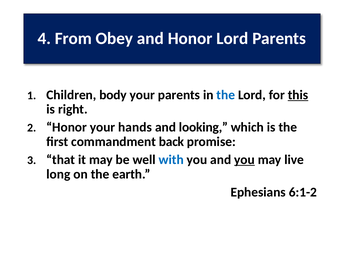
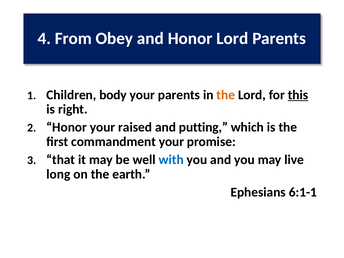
the colour: blue -> orange (226, 95)
hands: hands -> raised (135, 127)
looking: looking -> putting (203, 127)
commandment back: back -> your (171, 142)
you underline: present -> none (245, 160)
6:1-2: 6:1-2 -> 6:1-1 (303, 192)
